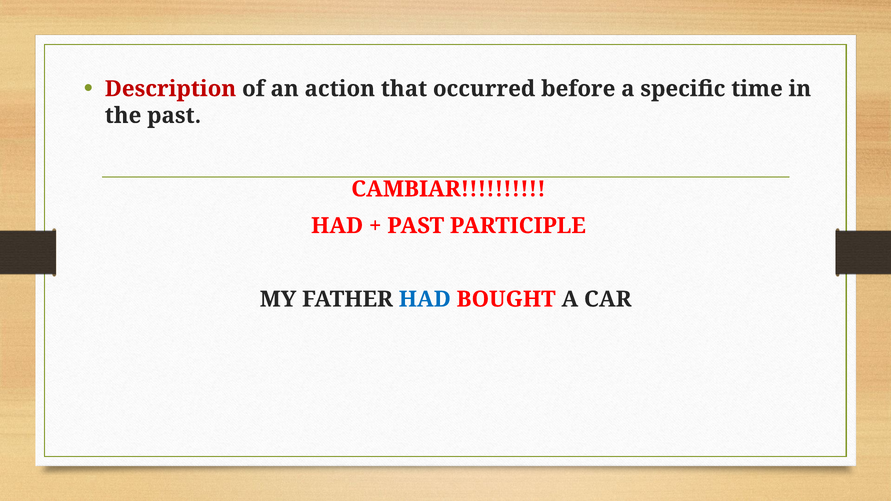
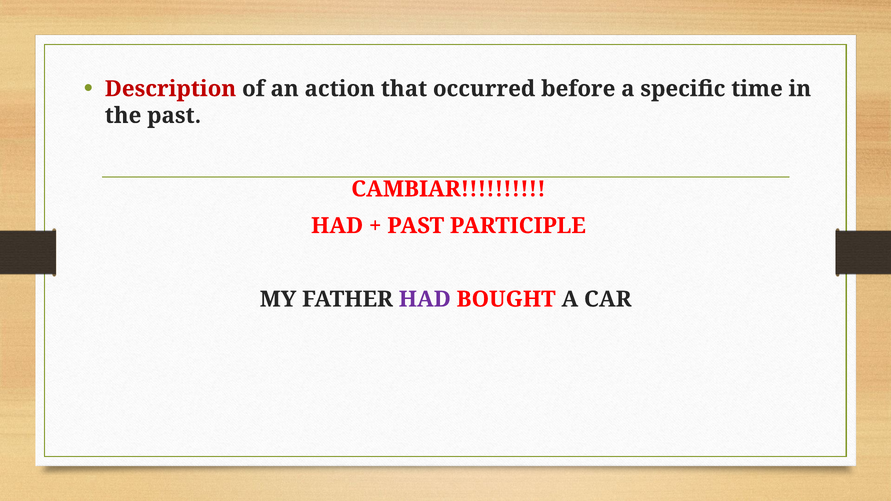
HAD colour: blue -> purple (425, 299)
